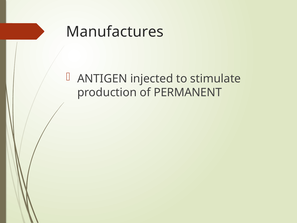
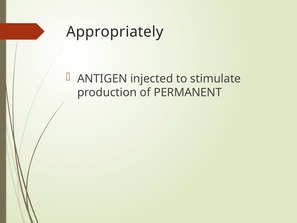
Manufactures: Manufactures -> Appropriately (115, 32)
